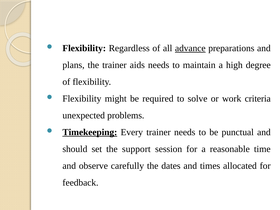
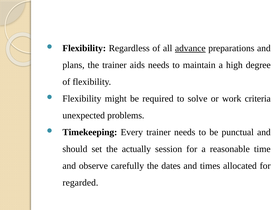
Timekeeping underline: present -> none (90, 132)
support: support -> actually (136, 149)
feedback: feedback -> regarded (80, 183)
